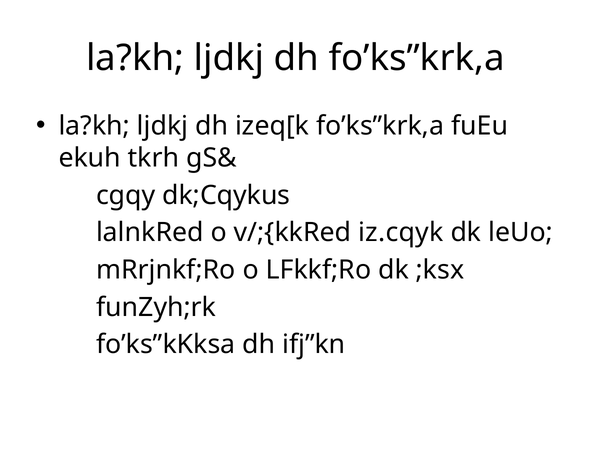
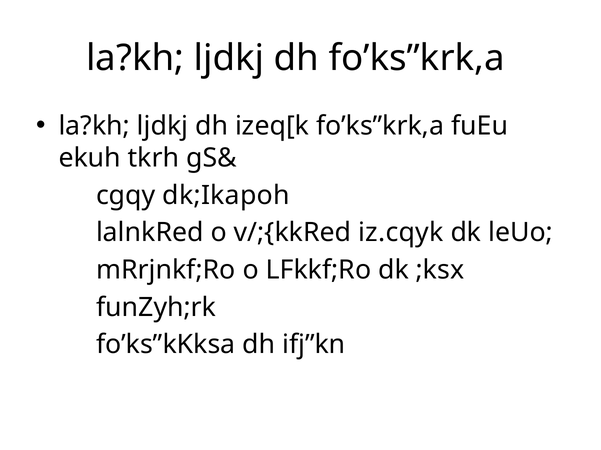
dk;Cqykus: dk;Cqykus -> dk;Ikapoh (226, 196)
